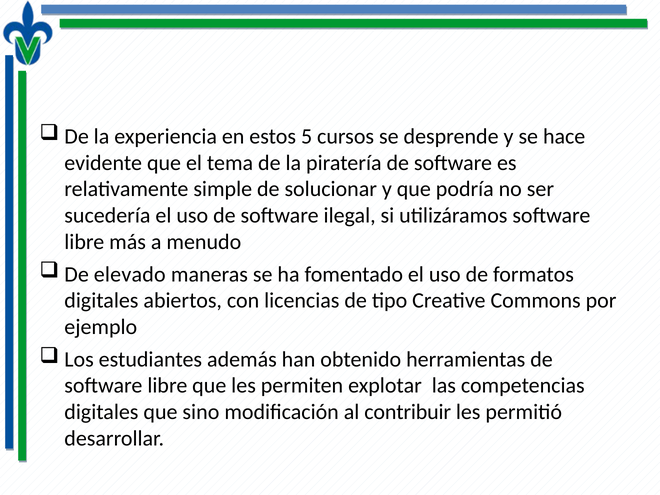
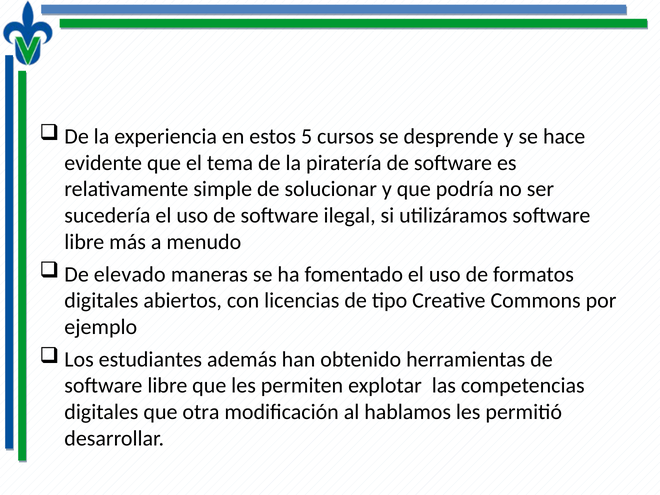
sino: sino -> otra (201, 412)
contribuir: contribuir -> hablamos (408, 412)
